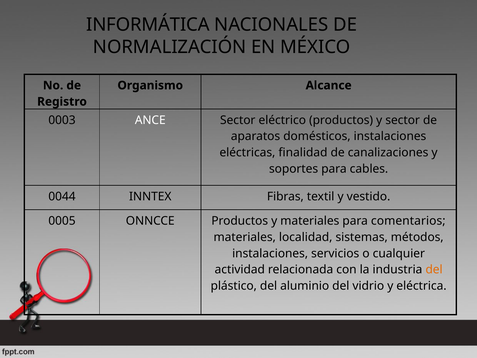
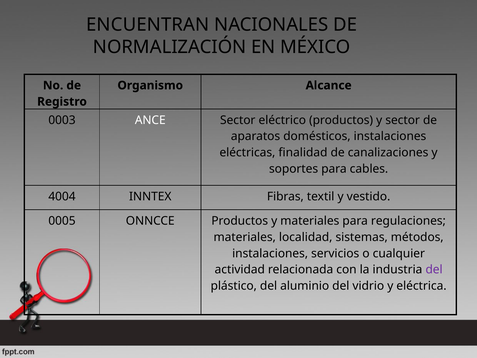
INFORMÁTICA: INFORMÁTICA -> ENCUENTRAN (148, 25)
0044: 0044 -> 4004 (62, 196)
comentarios: comentarios -> regulaciones (408, 221)
del colour: orange -> purple (434, 269)
